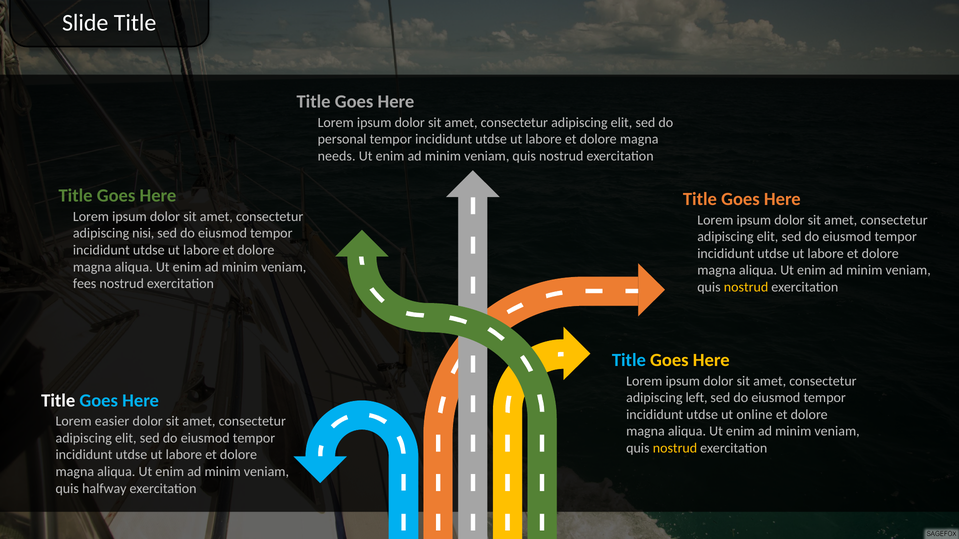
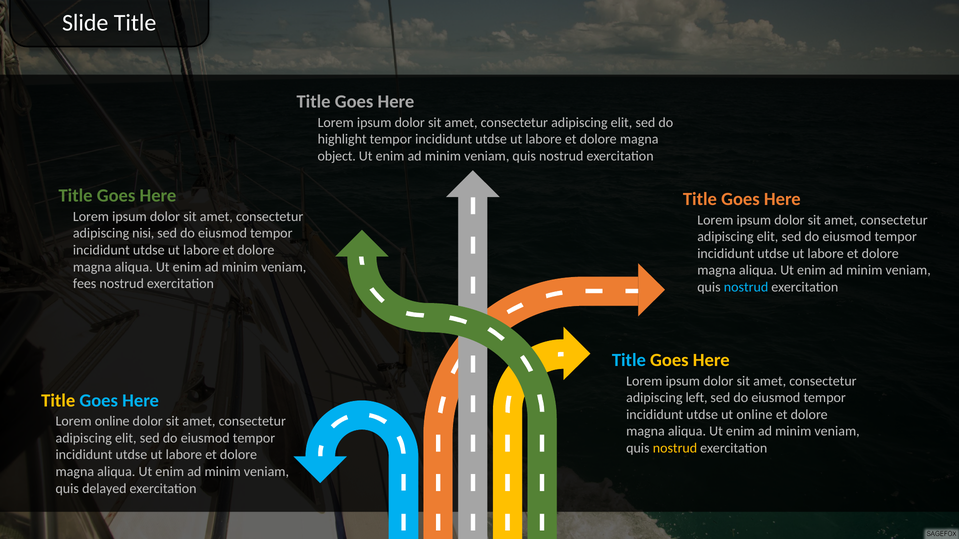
personal: personal -> highlight (342, 139)
needs: needs -> object (337, 156)
nostrud colour: yellow -> light blue (746, 287)
Title colour: white -> yellow (58, 401)
Lorem easier: easier -> online (112, 422)
halfway: halfway -> delayed (104, 489)
